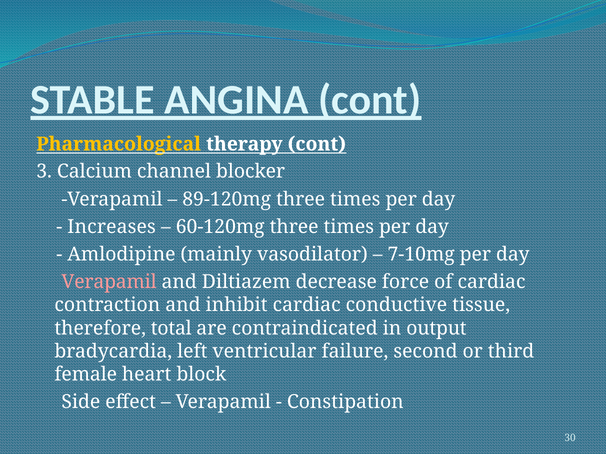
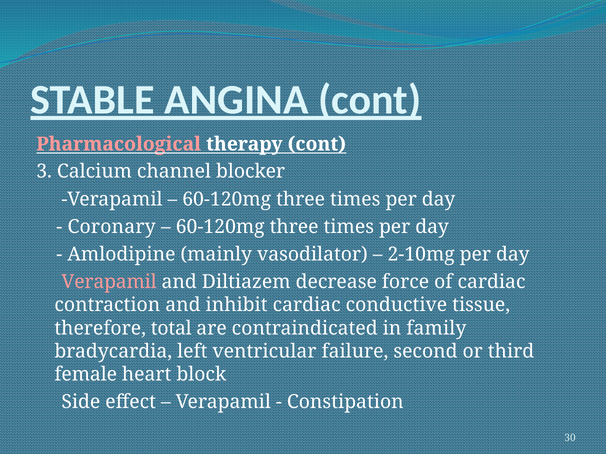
Pharmacological colour: yellow -> pink (119, 144)
89-120mg: 89-120mg -> 60-120mg (227, 199)
Increases: Increases -> Coronary (112, 227)
7-10mg: 7-10mg -> 2-10mg (421, 255)
output: output -> family (436, 329)
